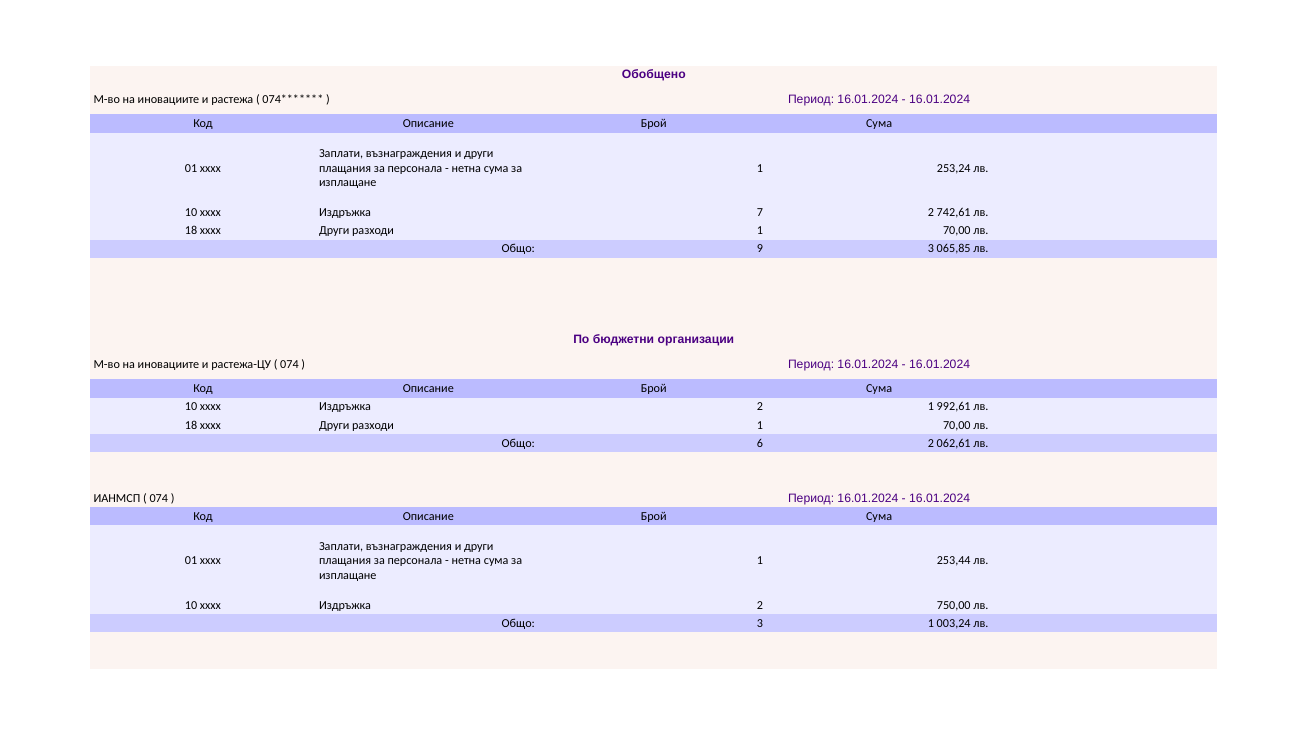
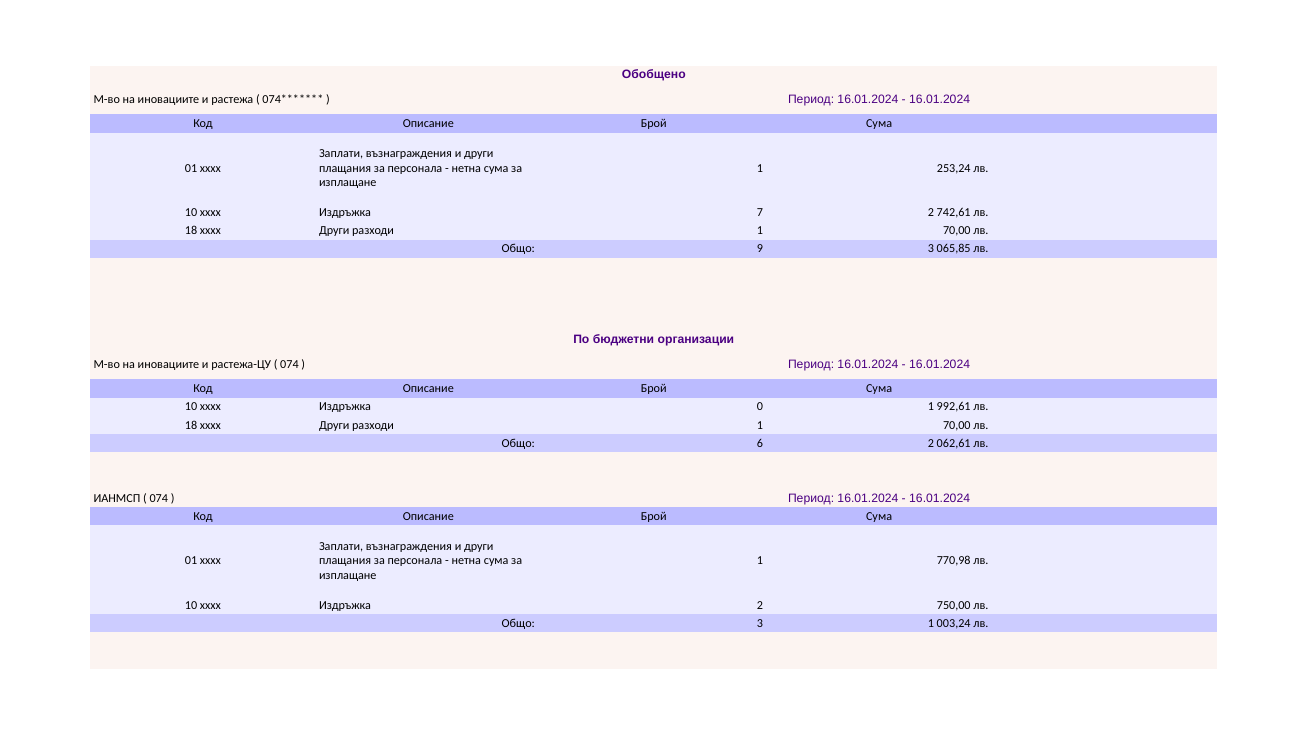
2: 2 -> 0 (760, 407)
253,44: 253,44 -> 770,98 (954, 561)
